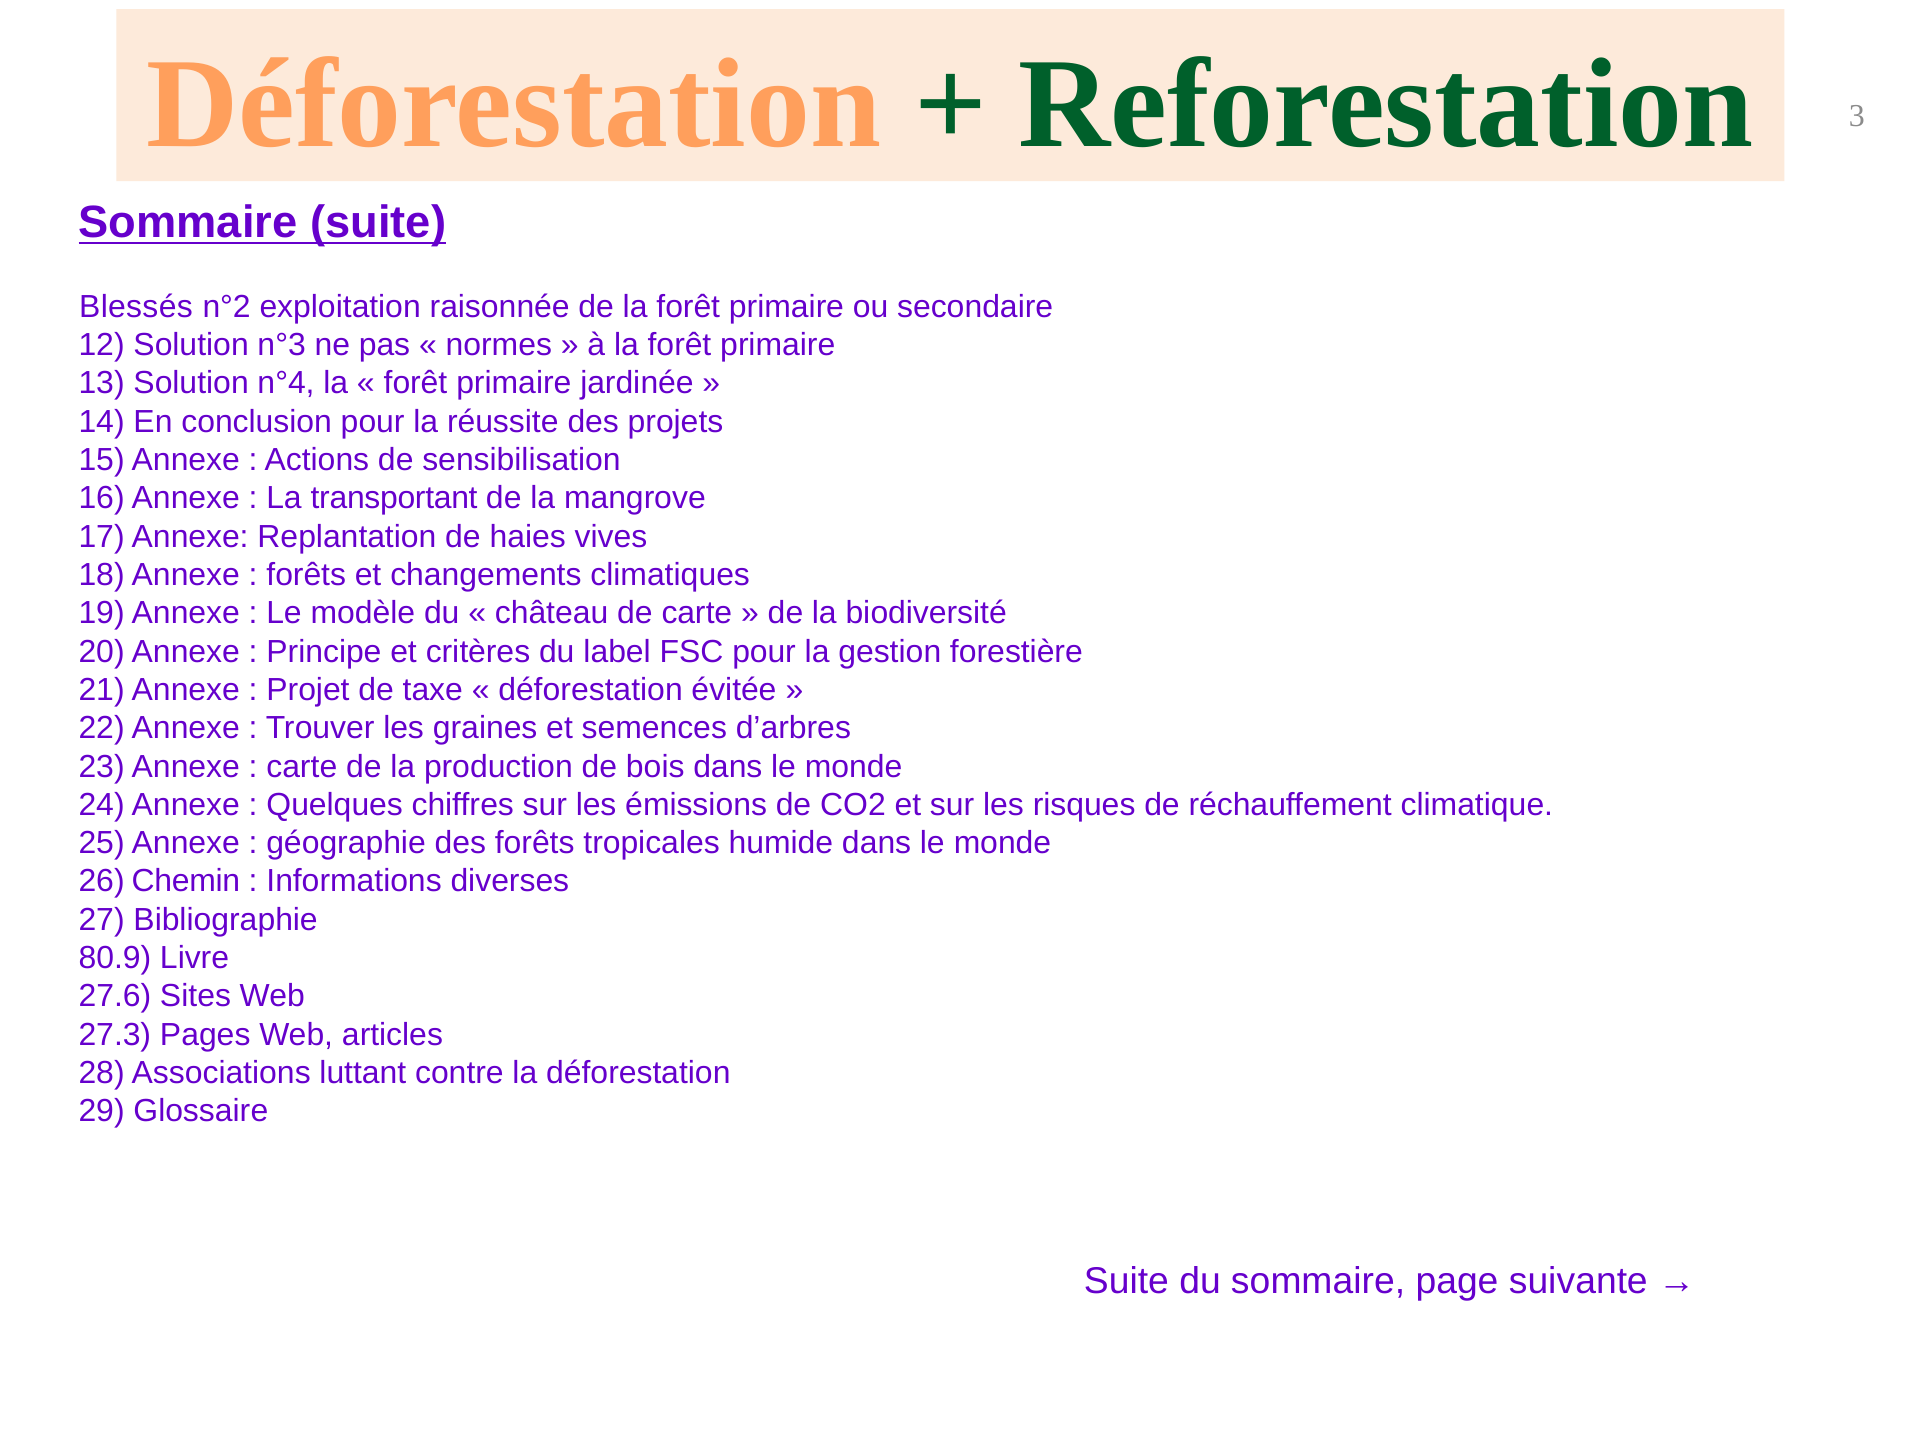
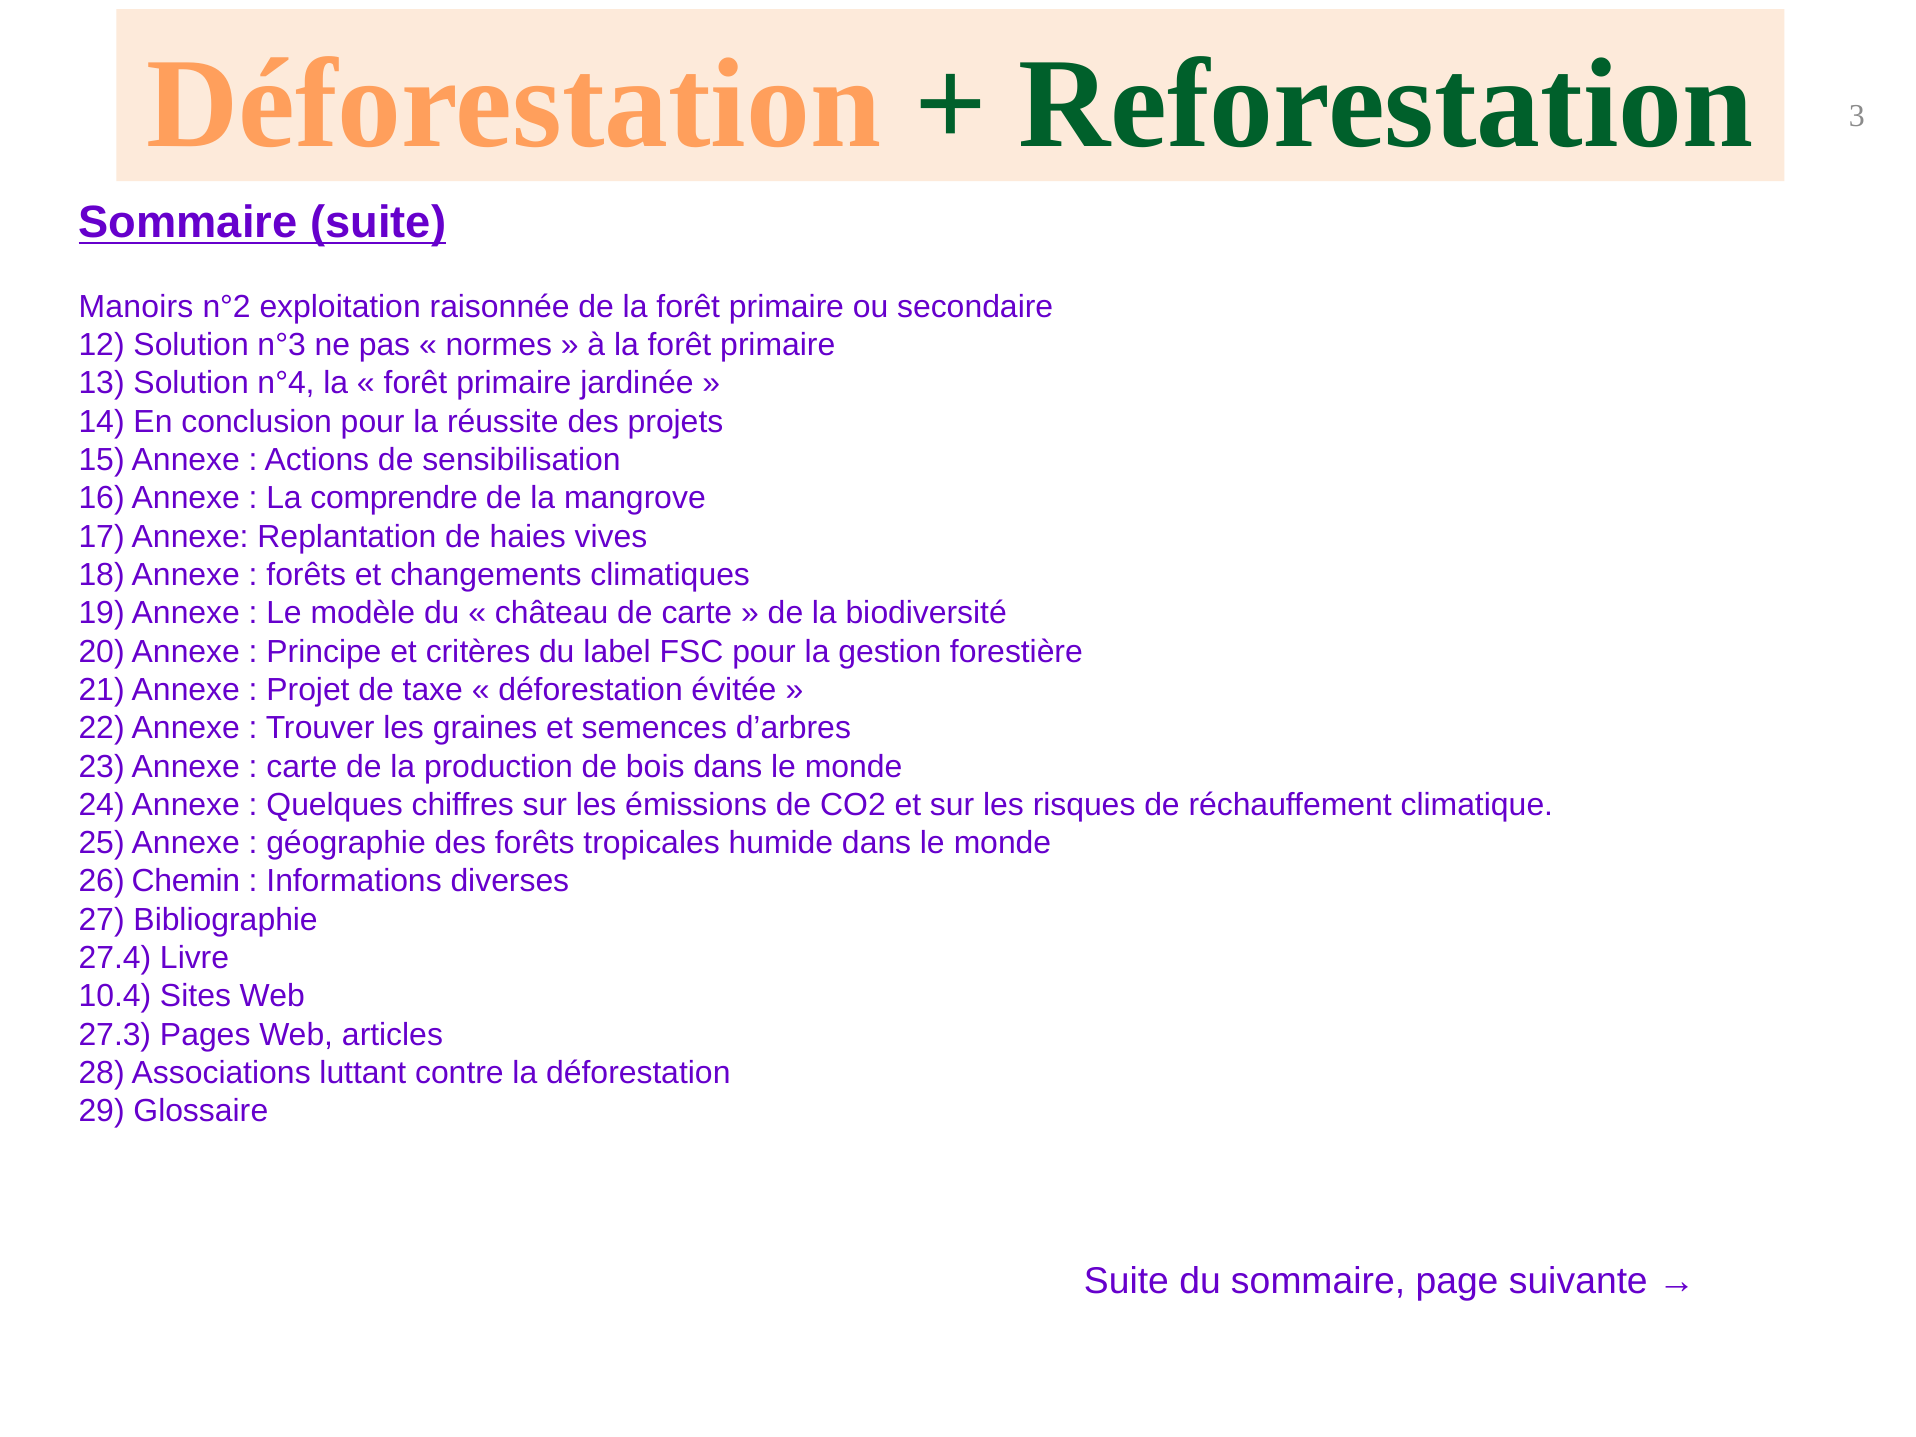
Blessés: Blessés -> Manoirs (136, 307)
transportant: transportant -> comprendre (394, 498)
80.9: 80.9 -> 27.4 (115, 958)
27.6: 27.6 -> 10.4 (115, 996)
